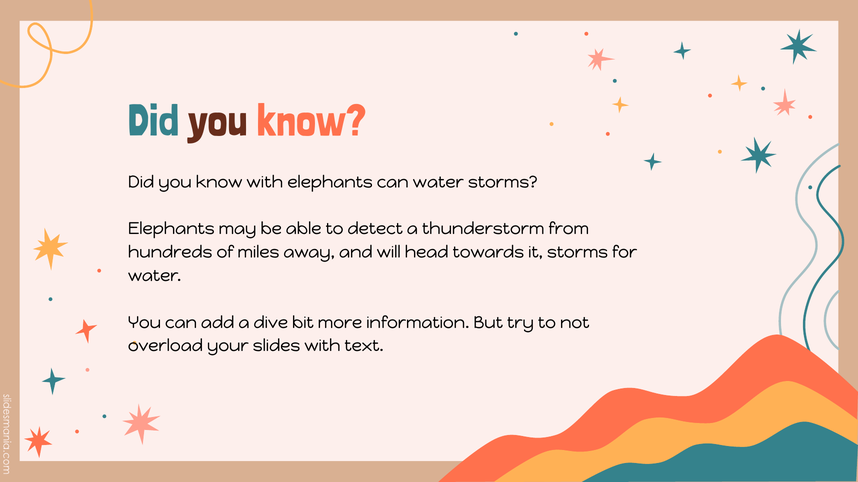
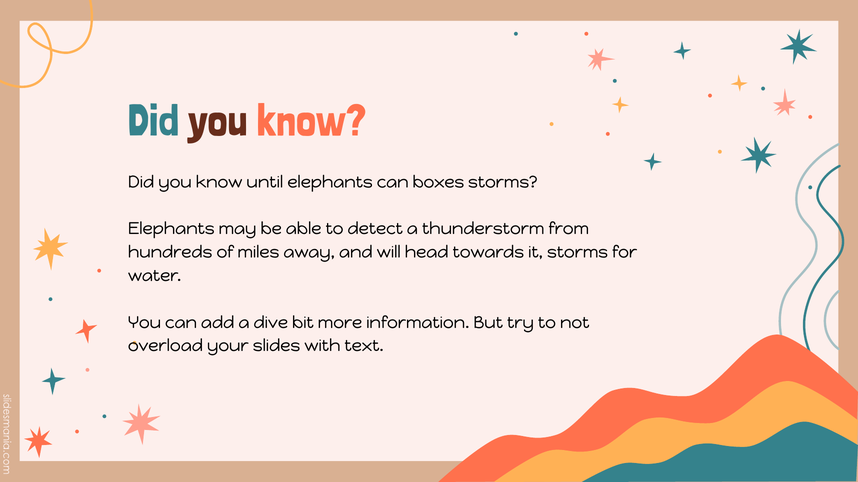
know with: with -> until (265, 182)
can water: water -> boxes (438, 182)
